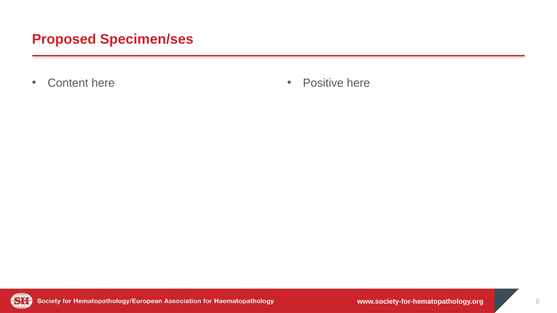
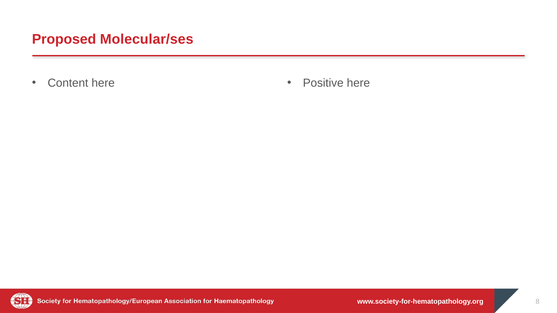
Specimen/ses: Specimen/ses -> Molecular/ses (147, 39)
